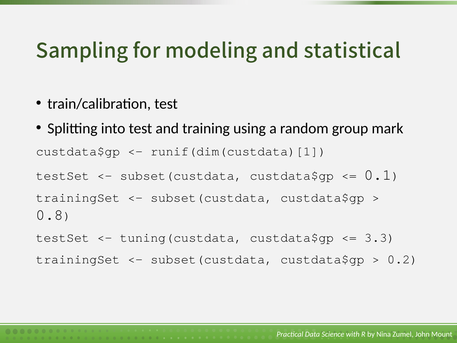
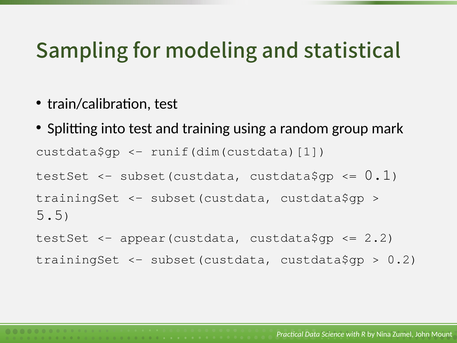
0.8: 0.8 -> 5.5 (50, 214)
tuning(custdata: tuning(custdata -> appear(custdata (181, 237)
3.3: 3.3 -> 2.2 (380, 237)
